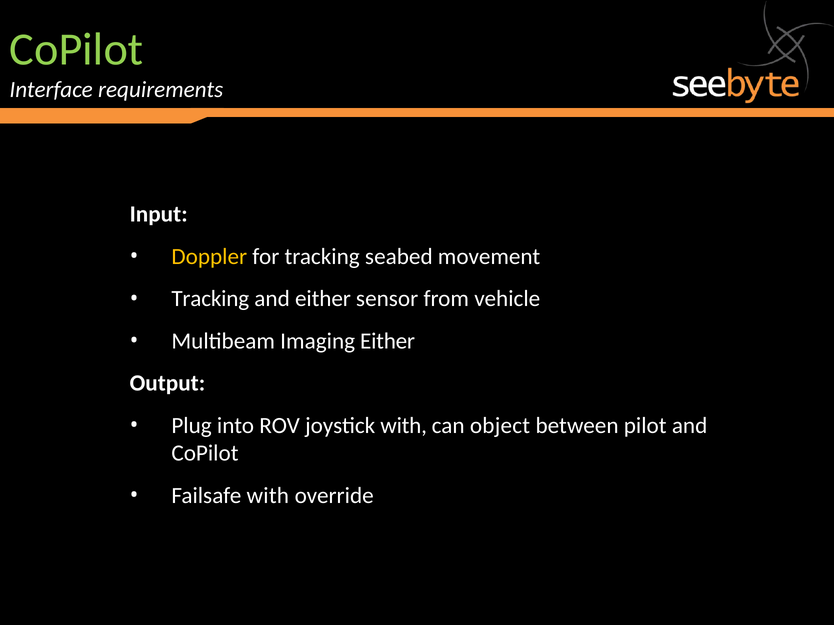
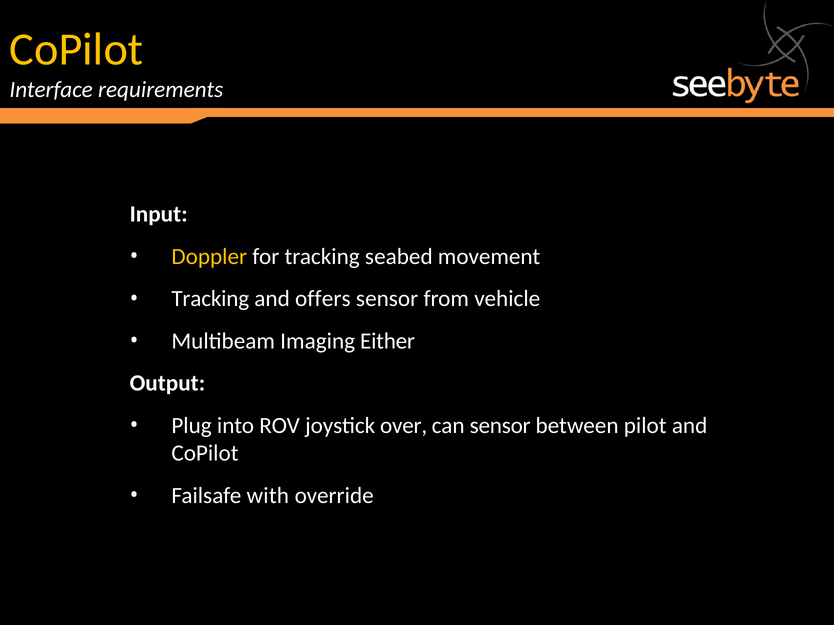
CoPilot colour: light green -> yellow (76, 50)
and either: either -> offers (323, 299)
joystick with: with -> over (404, 426)
can object: object -> sensor (500, 426)
